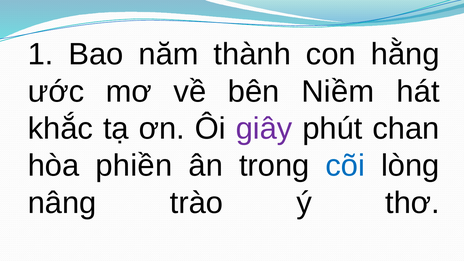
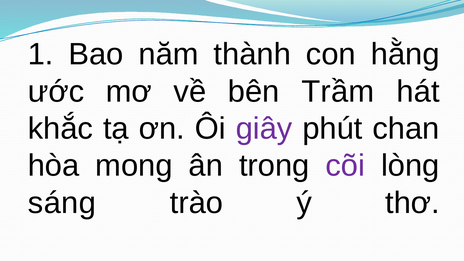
Niềm: Niềm -> Trầm (338, 92)
phiền: phiền -> mong (134, 166)
cõi colour: blue -> purple (345, 166)
nâng: nâng -> sáng (62, 203)
